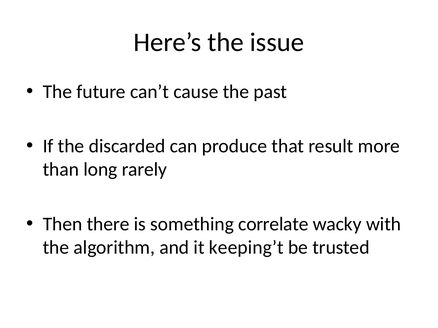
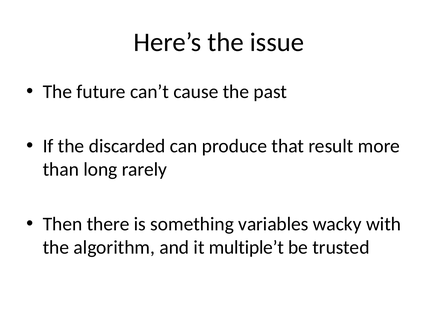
correlate: correlate -> variables (273, 224)
keeping’t: keeping’t -> multiple’t (246, 248)
